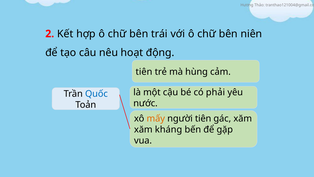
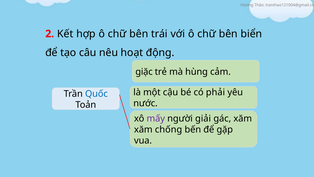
niên: niên -> biển (251, 34)
tiên: tiên -> giặc (144, 72)
mấy colour: orange -> purple (156, 118)
người tiên: tiên -> giải (203, 118)
kháng: kháng -> chống (169, 129)
